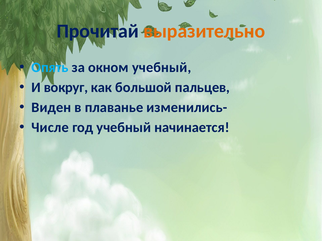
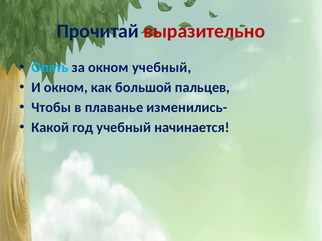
выразительно colour: orange -> red (204, 31)
И вокруг: вокруг -> окном (66, 88)
Виден: Виден -> Чтобы (51, 108)
Числе: Числе -> Какой (50, 128)
